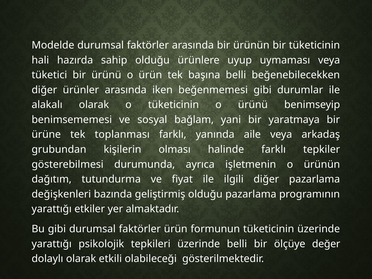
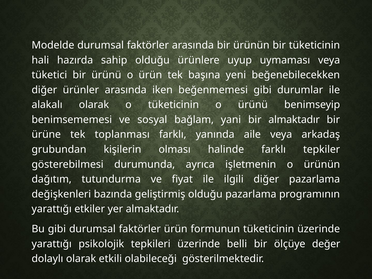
başına belli: belli -> yeni (236, 75)
bir yaratmaya: yaratmaya -> almaktadır (294, 120)
